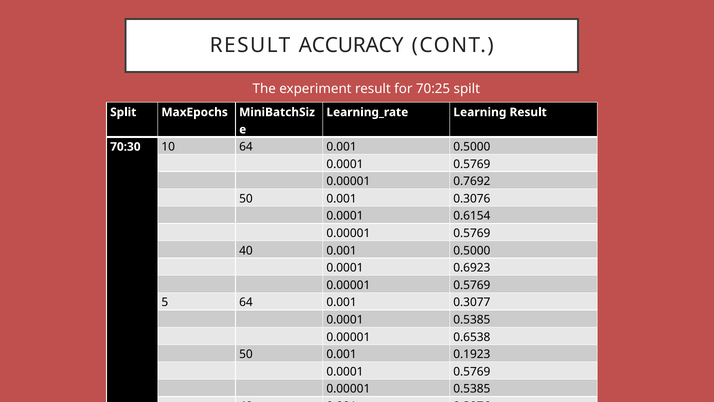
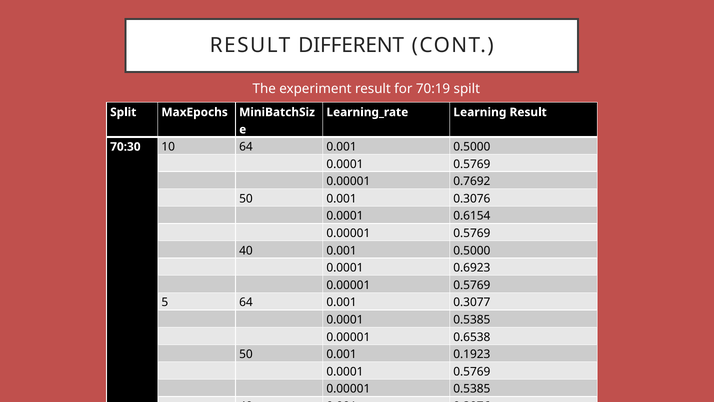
ACCURACY: ACCURACY -> DIFFERENT (351, 45)
70:25: 70:25 -> 70:19 (433, 89)
